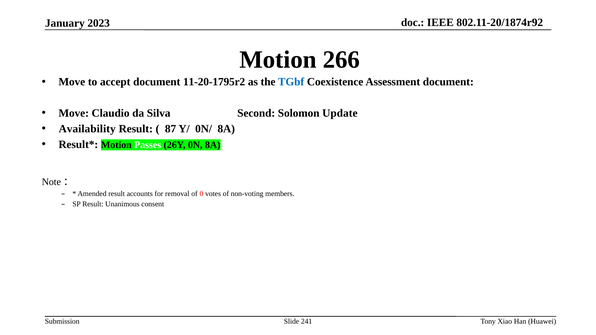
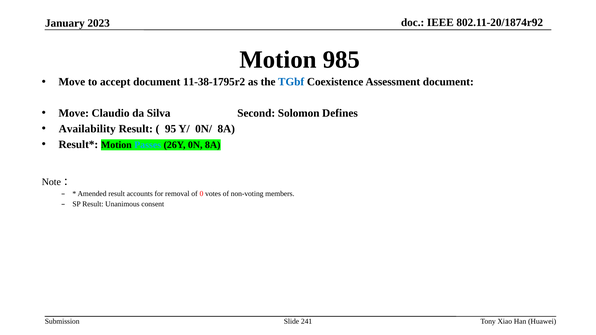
266: 266 -> 985 (341, 60)
11-20-1795r2: 11-20-1795r2 -> 11-38-1795r2 (214, 82)
Update: Update -> Defines (340, 113)
87: 87 -> 95 (171, 129)
Passes colour: white -> light blue (148, 145)
